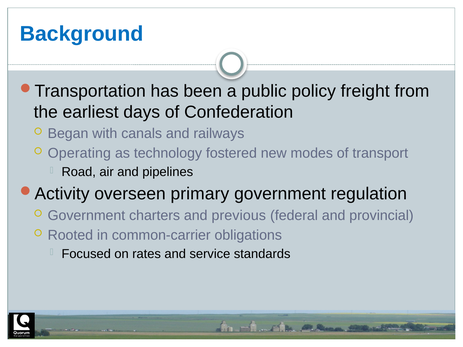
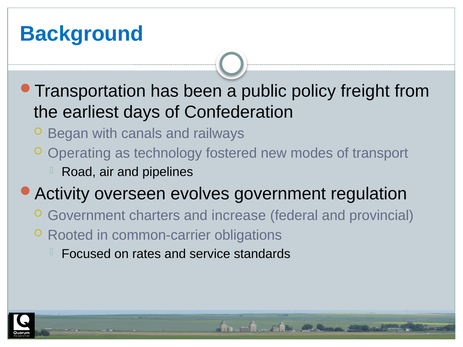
primary: primary -> evolves (200, 194)
previous: previous -> increase (239, 216)
